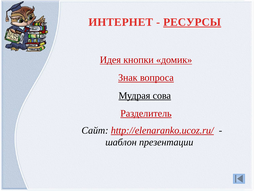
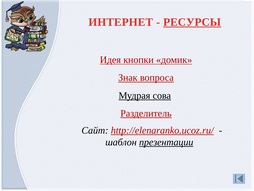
презентации underline: none -> present (166, 142)
